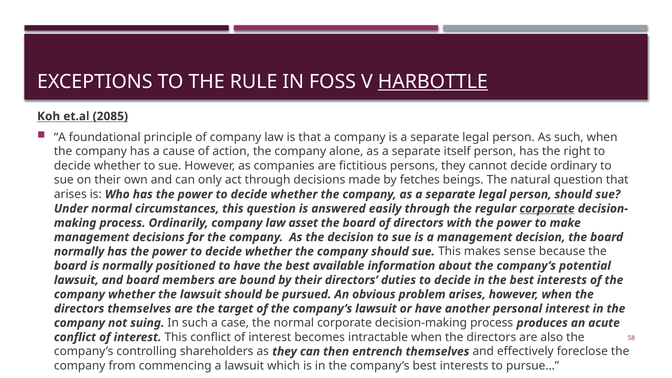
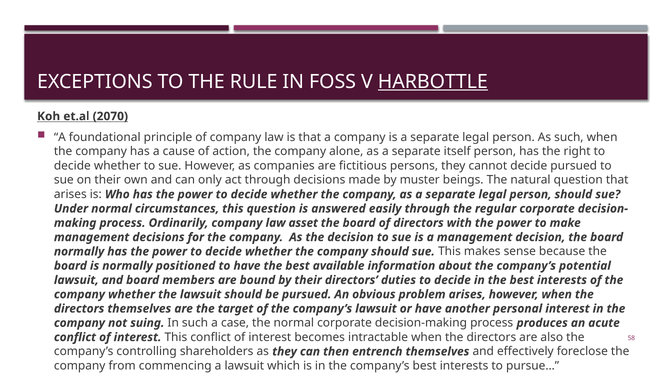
2085: 2085 -> 2070 (110, 116)
decide ordinary: ordinary -> pursued (574, 166)
fetches: fetches -> muster (420, 180)
corporate underline: present -> none (547, 209)
